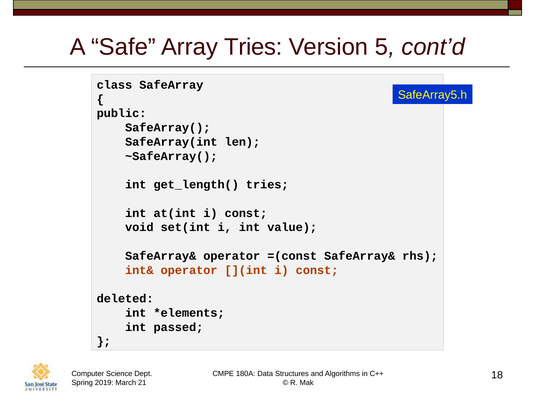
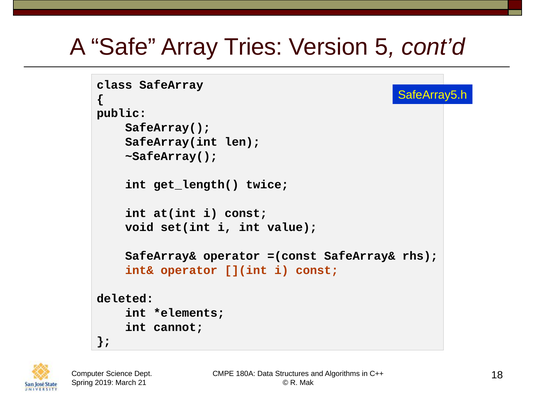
get_length( tries: tries -> twice (267, 185)
passed: passed -> cannot (178, 327)
